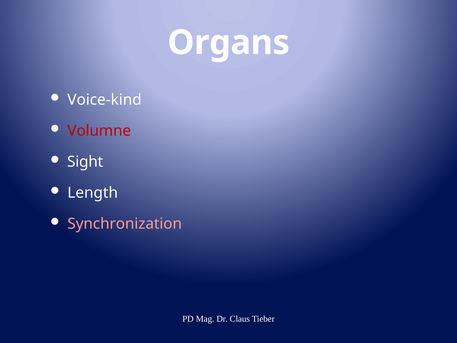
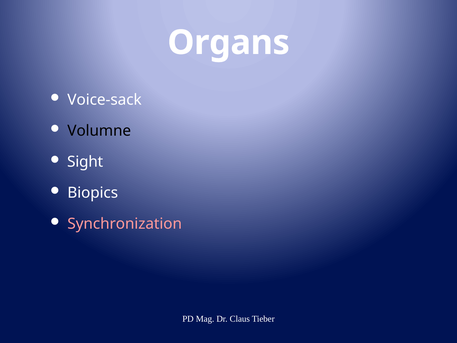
Voice-kind: Voice-kind -> Voice-sack (105, 100)
Volumne colour: red -> black (99, 131)
Length: Length -> Biopics (93, 193)
